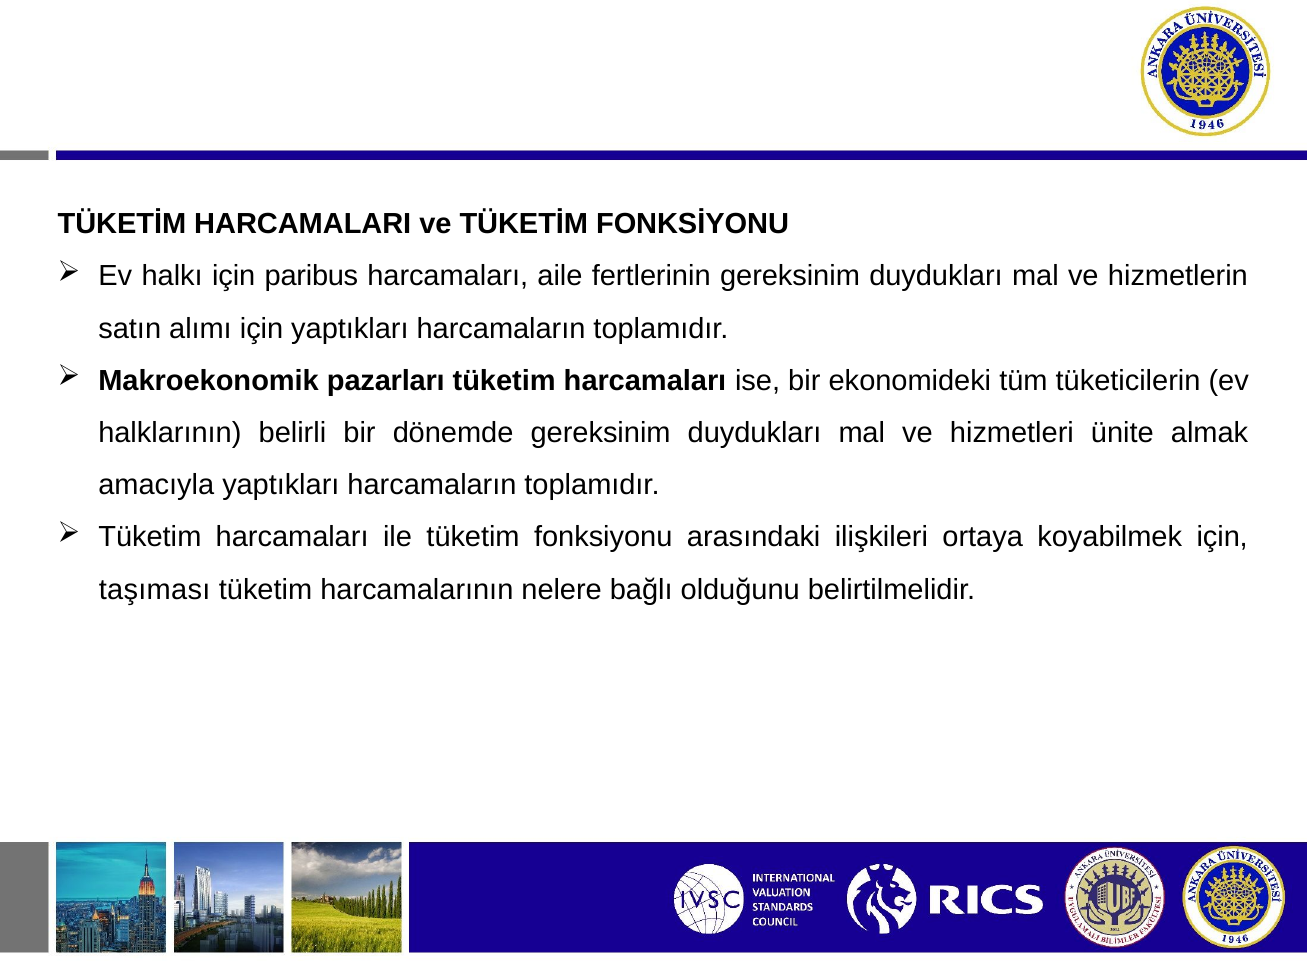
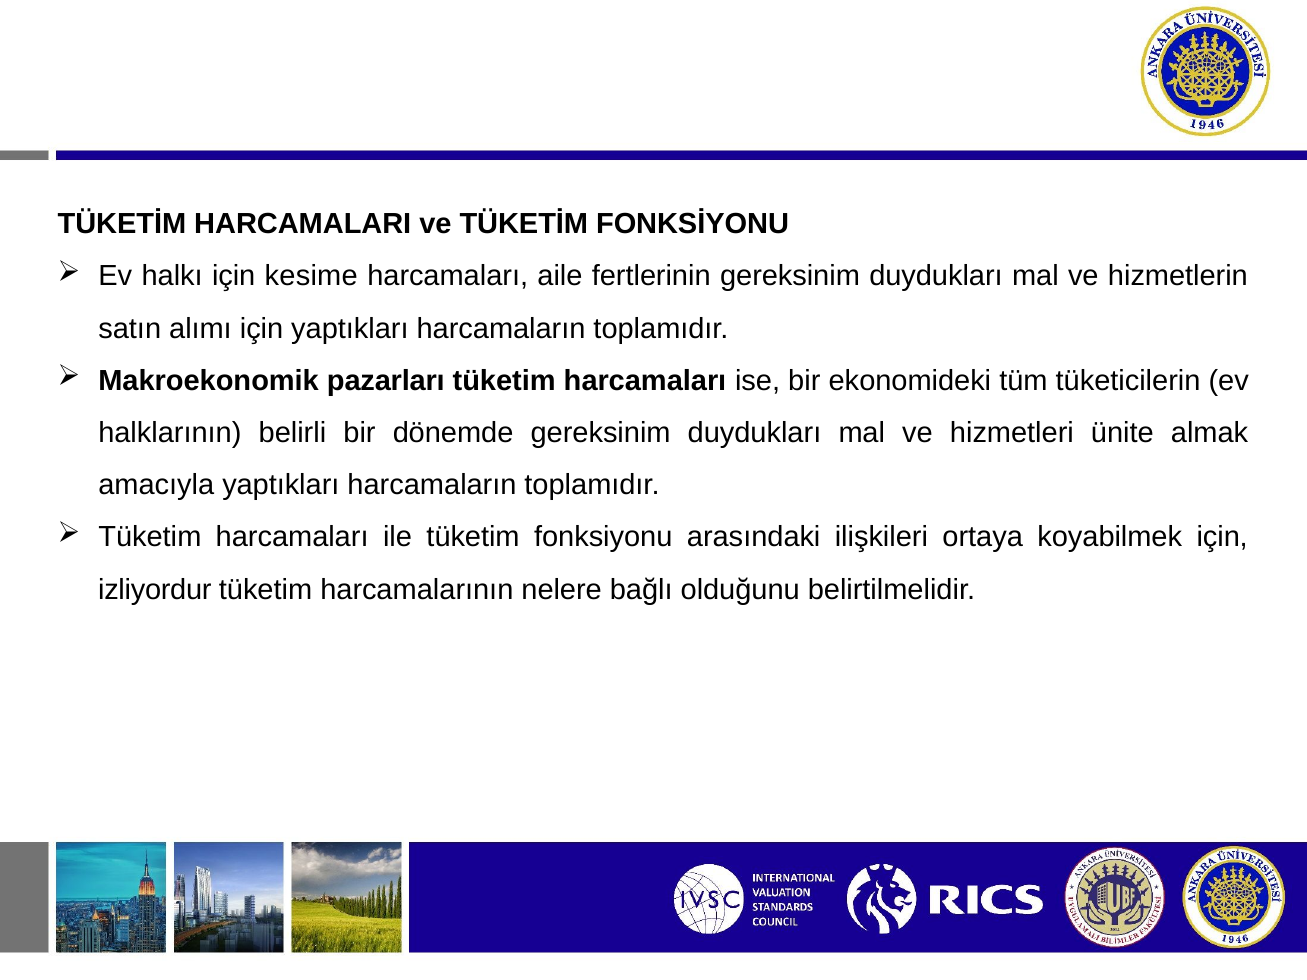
paribus: paribus -> kesime (311, 276)
taşıması: taşıması -> izliyordur (155, 590)
